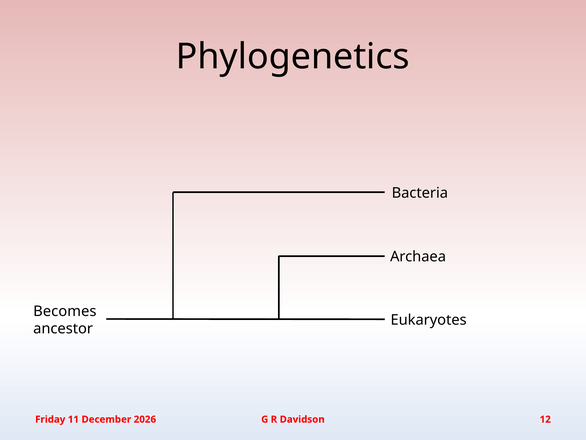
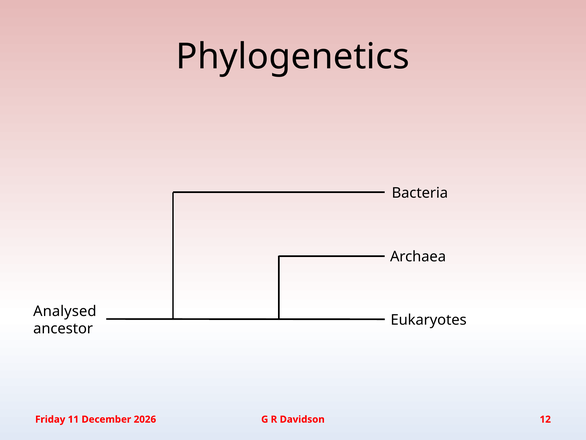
Becomes: Becomes -> Analysed (65, 311)
